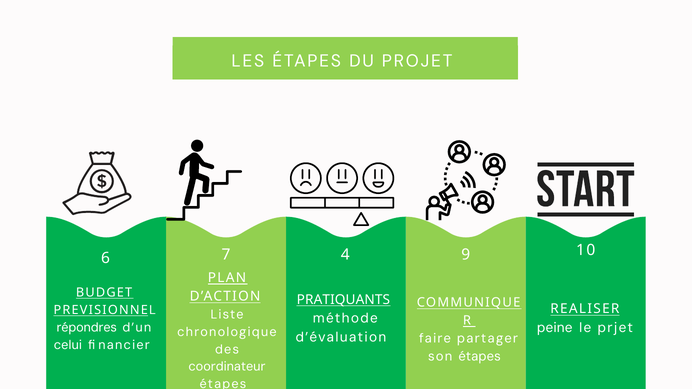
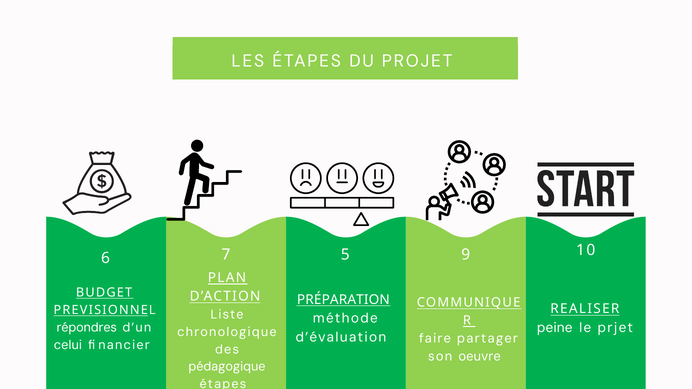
4: 4 -> 5 (345, 255)
PRATIQUANTS: PRATIQUANTS -> PRÉPARATION (343, 300)
son étapes: étapes -> oeuvre (480, 357)
coordinateur: coordinateur -> pédagogique (227, 367)
